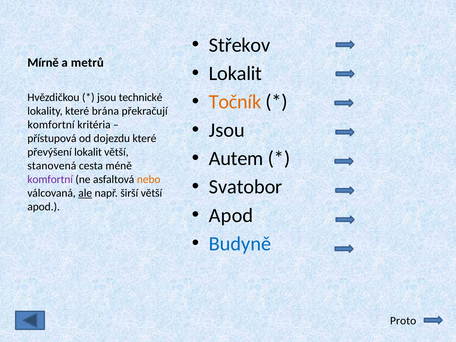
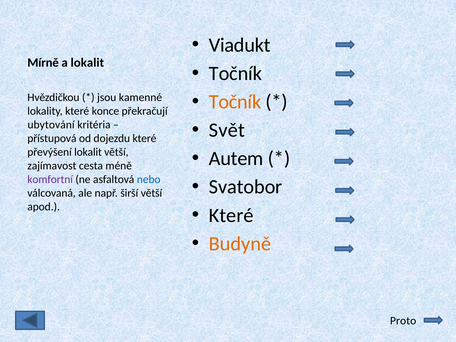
Střekov: Střekov -> Viadukt (240, 45)
a metrů: metrů -> lokalit (87, 63)
Lokalit: Lokalit -> Točník (235, 73)
technické: technické -> kamenné (140, 97)
brána: brána -> konce (105, 111)
Jsou: Jsou -> Svět (227, 130)
komfortní: komfortní -> ubytování (51, 125)
stanovená: stanovená -> zajímavost (52, 166)
nebo colour: orange -> blue (149, 180)
ale underline: present -> none (85, 193)
Apod: Apod -> Které (231, 215)
Budyně colour: blue -> orange (240, 244)
